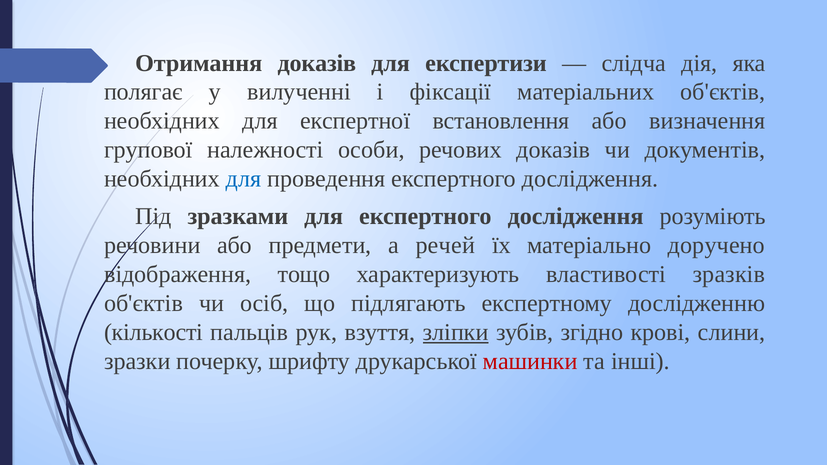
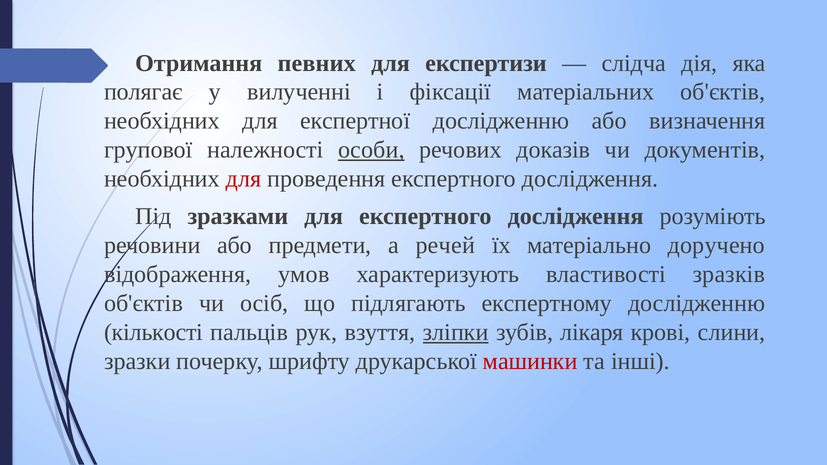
Отримання доказів: доказів -> певних (317, 63)
експертної встановлення: встановлення -> дослідженню (501, 121)
особи underline: none -> present (371, 150)
для colour: blue -> red (243, 179)
тощо: тощо -> умов (304, 274)
згідно: згідно -> лікаря (592, 332)
